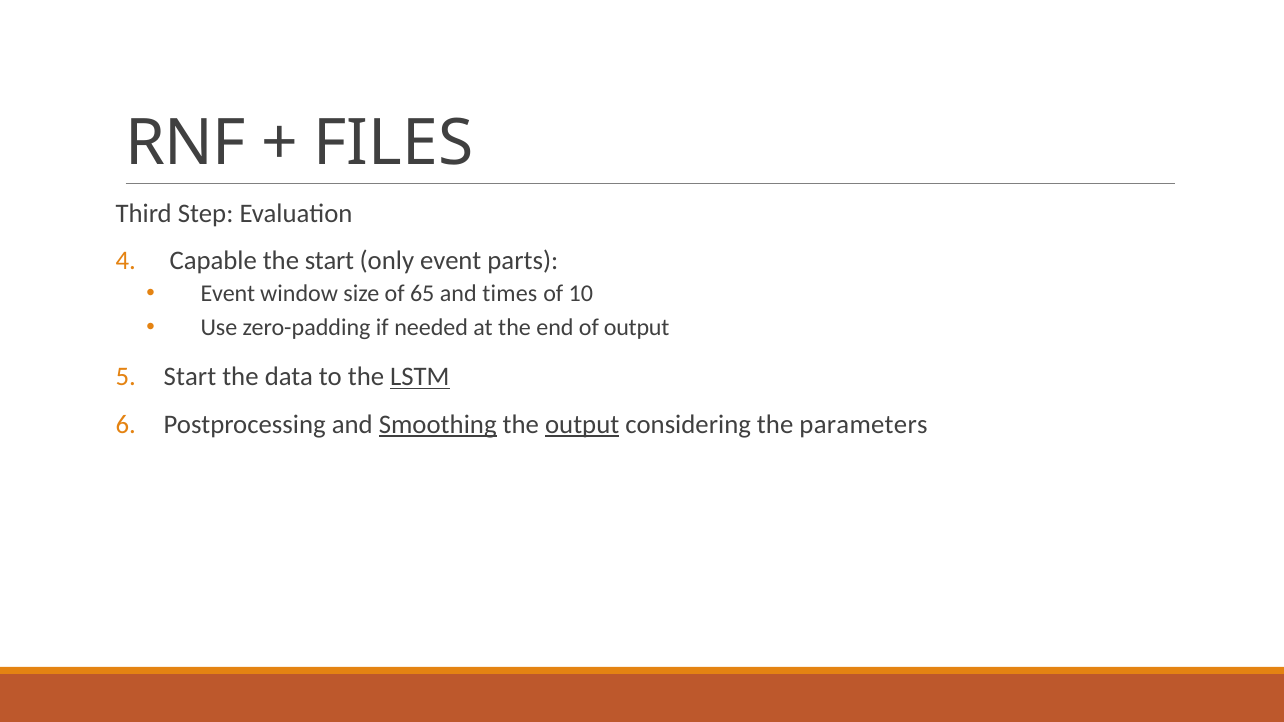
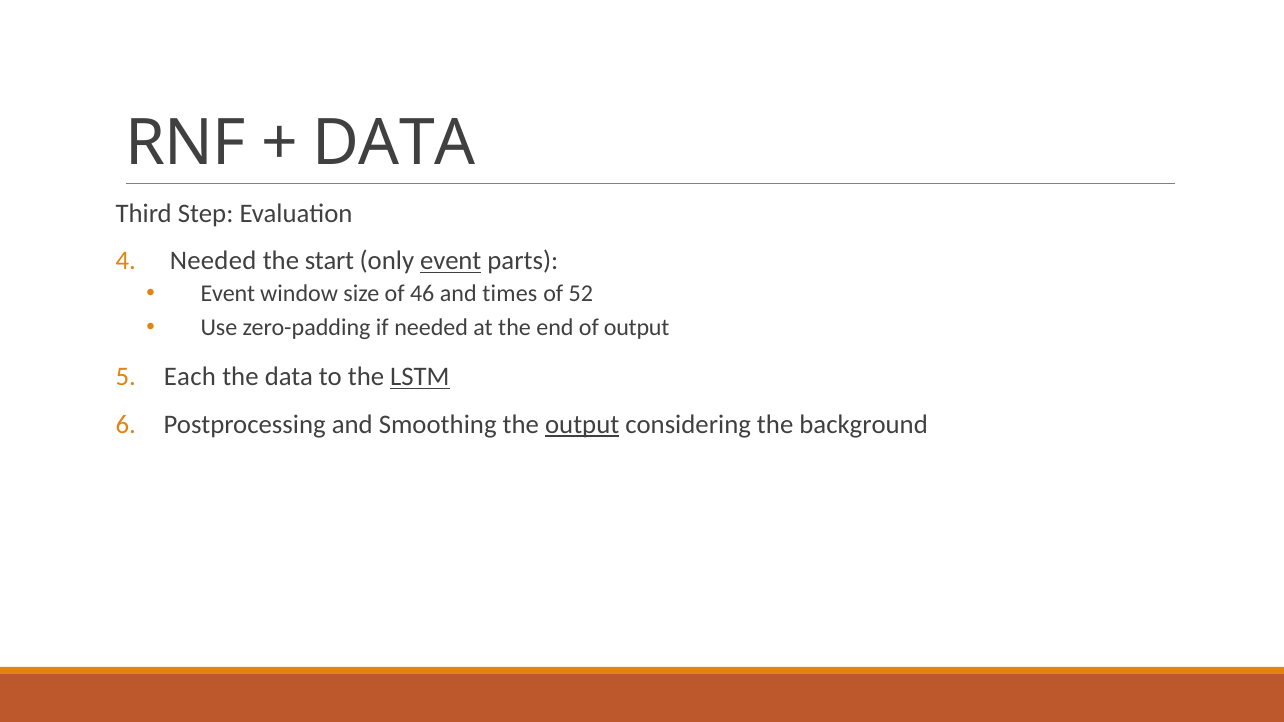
FILES: FILES -> DATA (394, 144)
Capable: Capable -> Needed (213, 261)
event underline: none -> present (451, 261)
65: 65 -> 46 (422, 294)
10: 10 -> 52 (581, 294)
Start: Start -> Each (190, 377)
Smoothing underline: present -> none (438, 425)
parameters: parameters -> background (864, 425)
